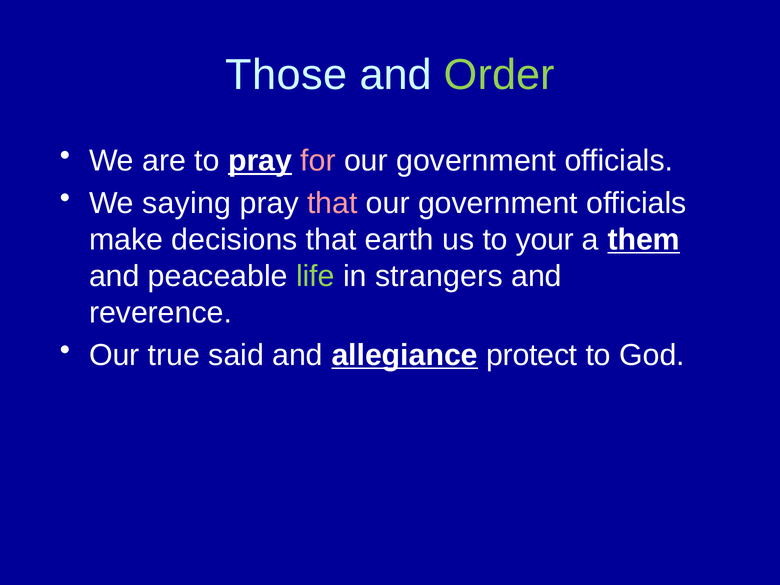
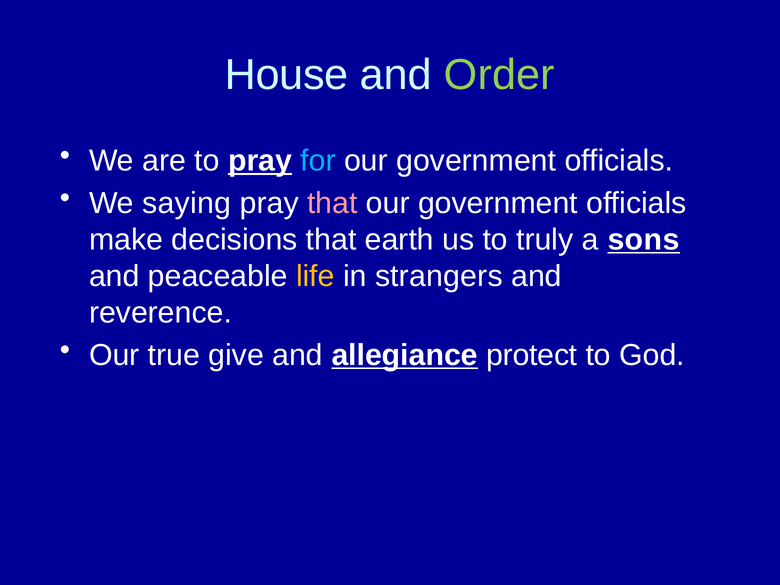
Those: Those -> House (287, 75)
for colour: pink -> light blue (318, 161)
your: your -> truly (545, 240)
them: them -> sons (644, 240)
life colour: light green -> yellow (315, 276)
said: said -> give (236, 355)
